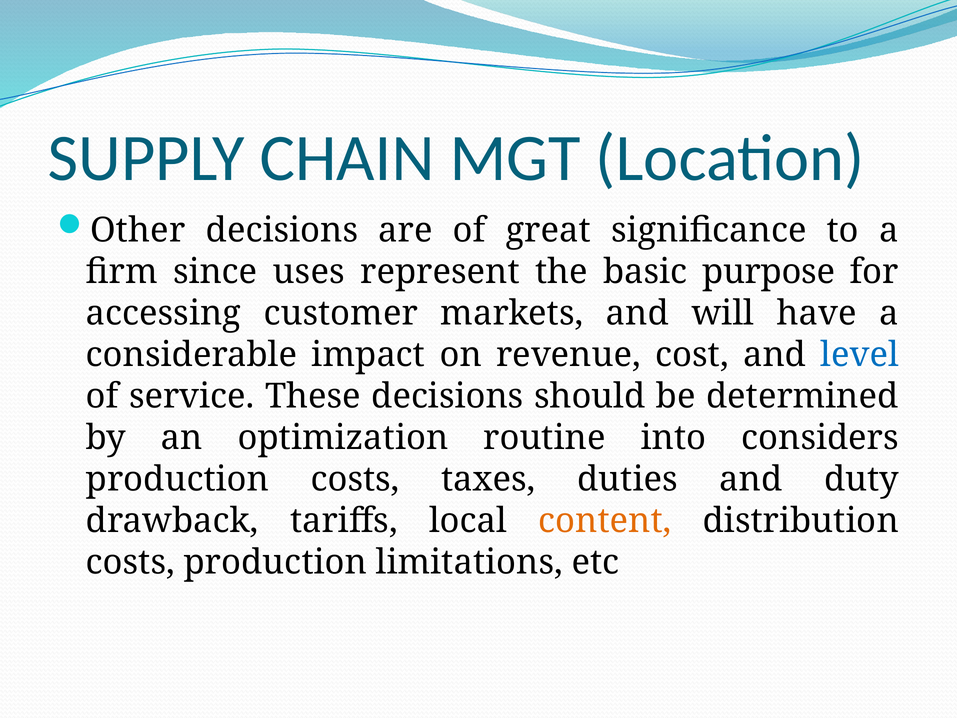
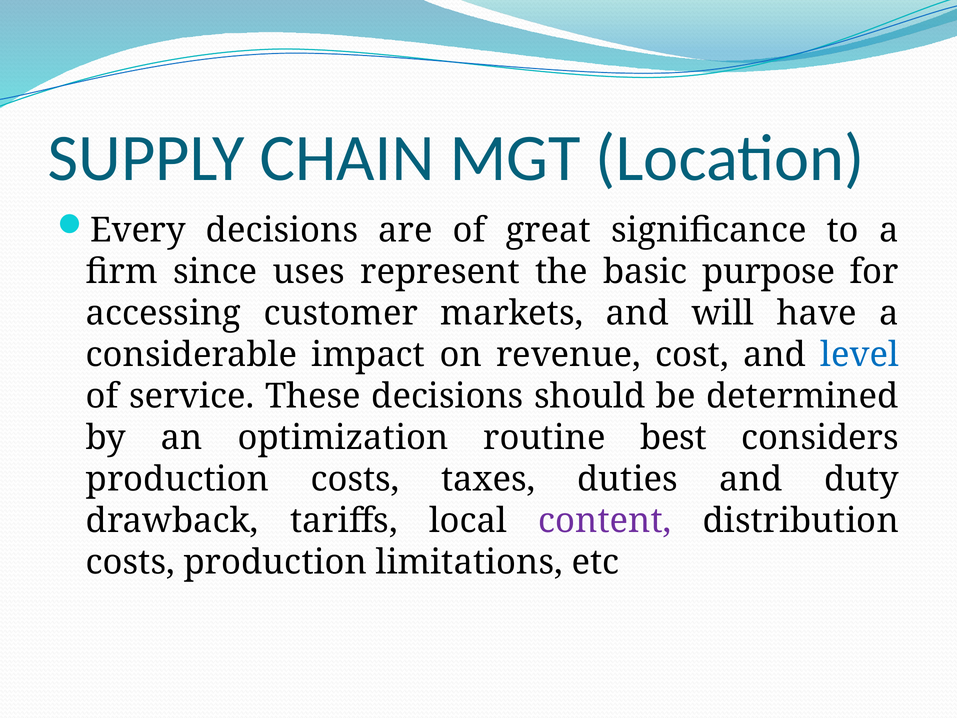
Other: Other -> Every (138, 230)
into: into -> best (674, 438)
content colour: orange -> purple (605, 521)
